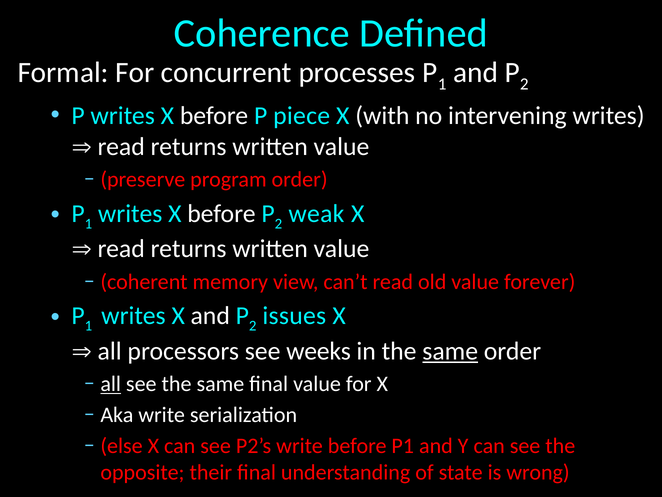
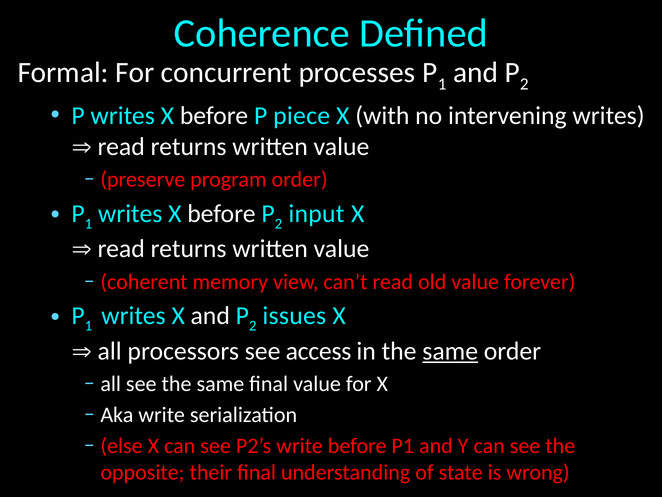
weak: weak -> input (316, 213)
weeks: weeks -> access (319, 351)
all underline: present -> none (111, 384)
